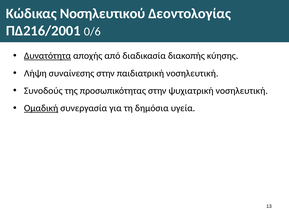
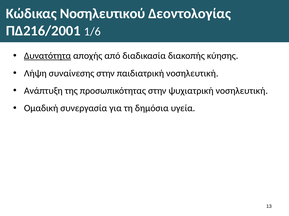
0/6: 0/6 -> 1/6 (92, 32)
Συνοδούς: Συνοδούς -> Ανάπτυξη (43, 91)
Ομαδική underline: present -> none (41, 109)
